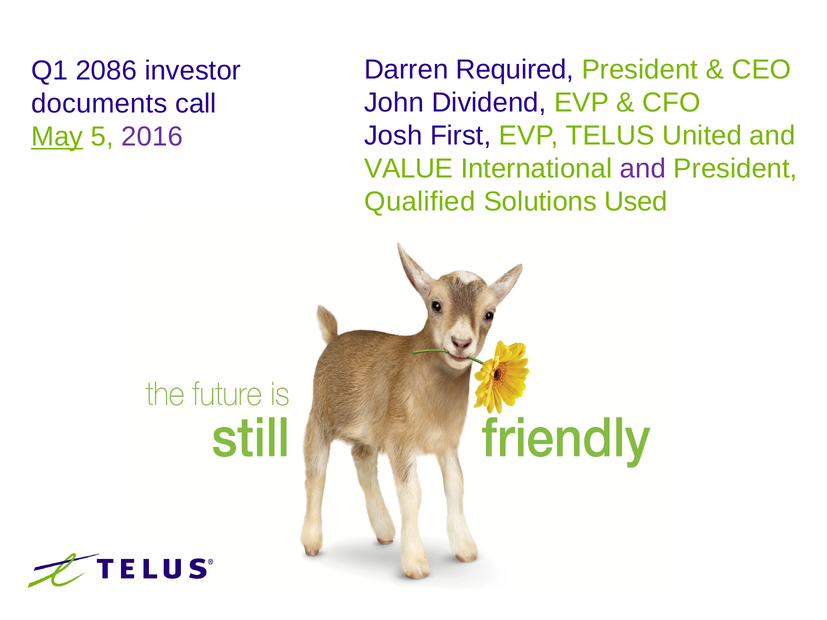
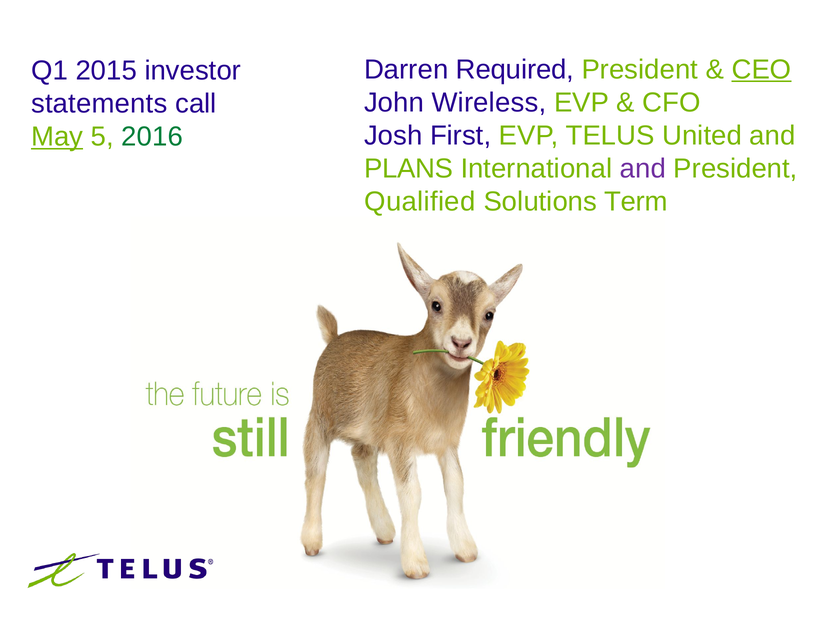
CEO underline: none -> present (762, 70)
2086: 2086 -> 2015 (106, 71)
Dividend: Dividend -> Wireless (489, 103)
documents: documents -> statements (99, 104)
2016 colour: purple -> green (152, 137)
VALUE: VALUE -> PLANS (409, 169)
Used: Used -> Term (636, 202)
